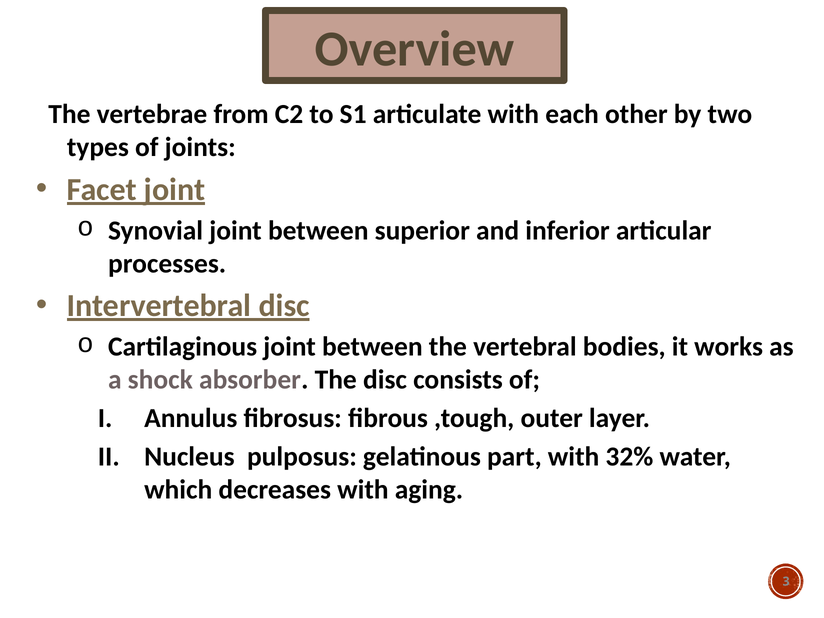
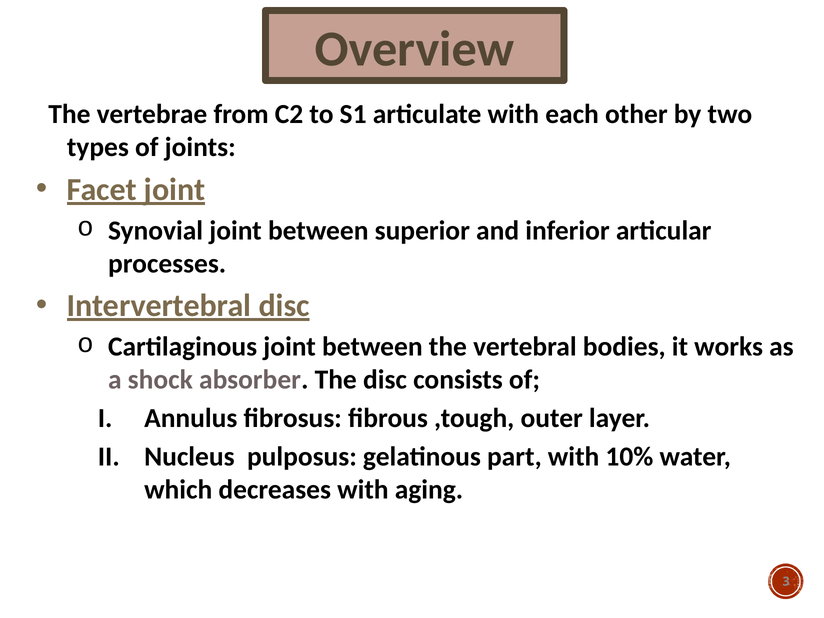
32%: 32% -> 10% (629, 457)
